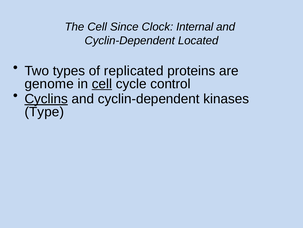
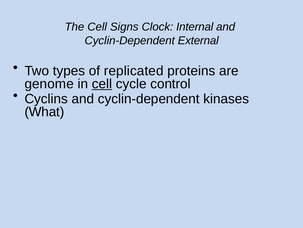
Since: Since -> Signs (124, 27)
Located: Located -> External (198, 40)
Cyclins underline: present -> none (46, 99)
Type: Type -> What (44, 112)
